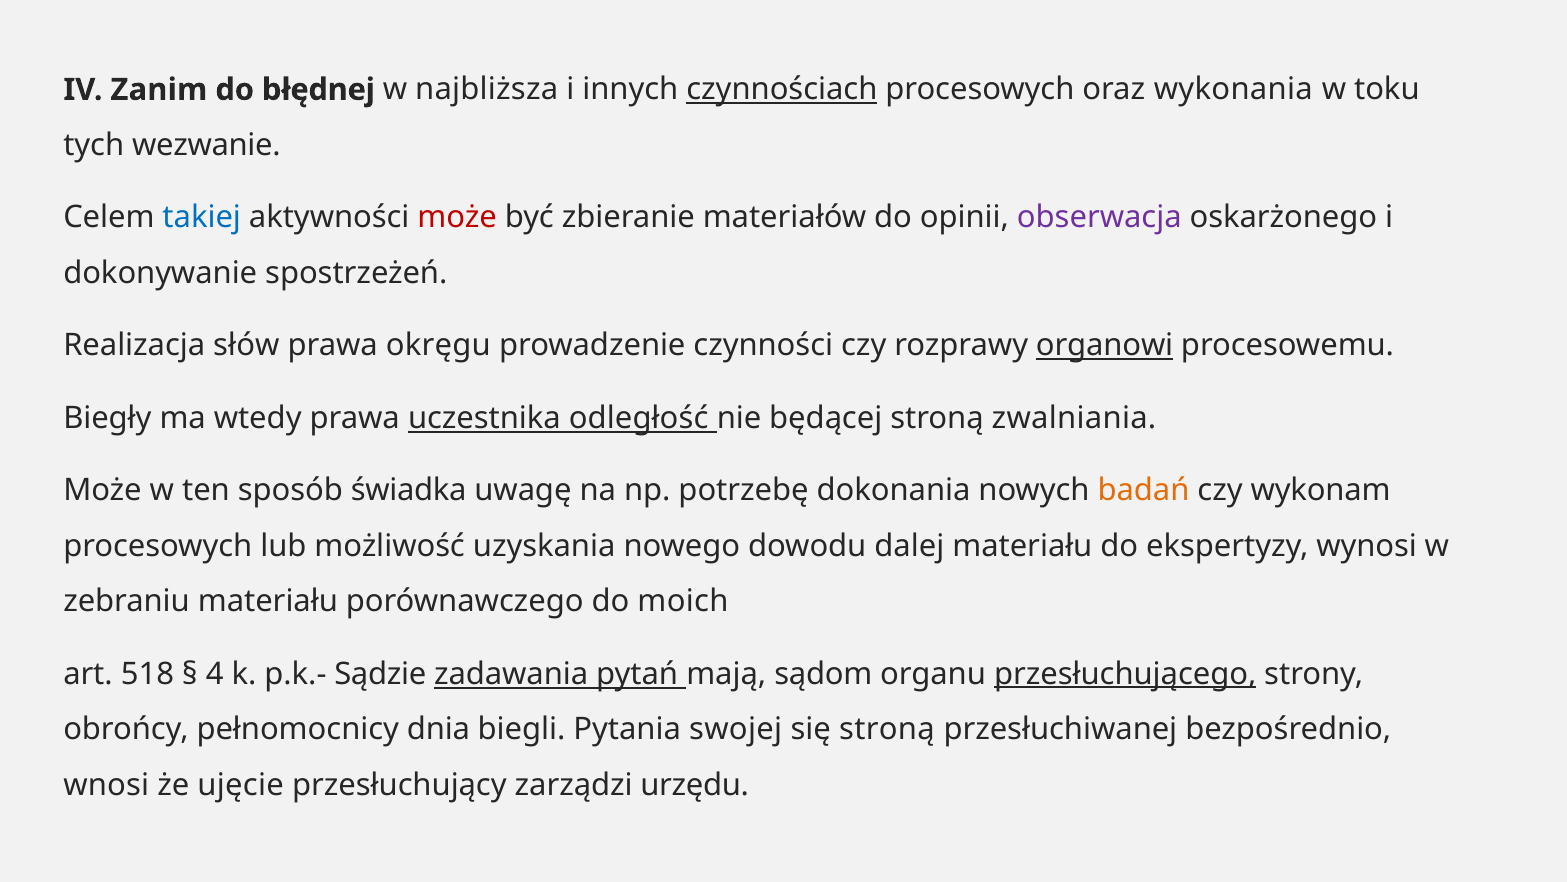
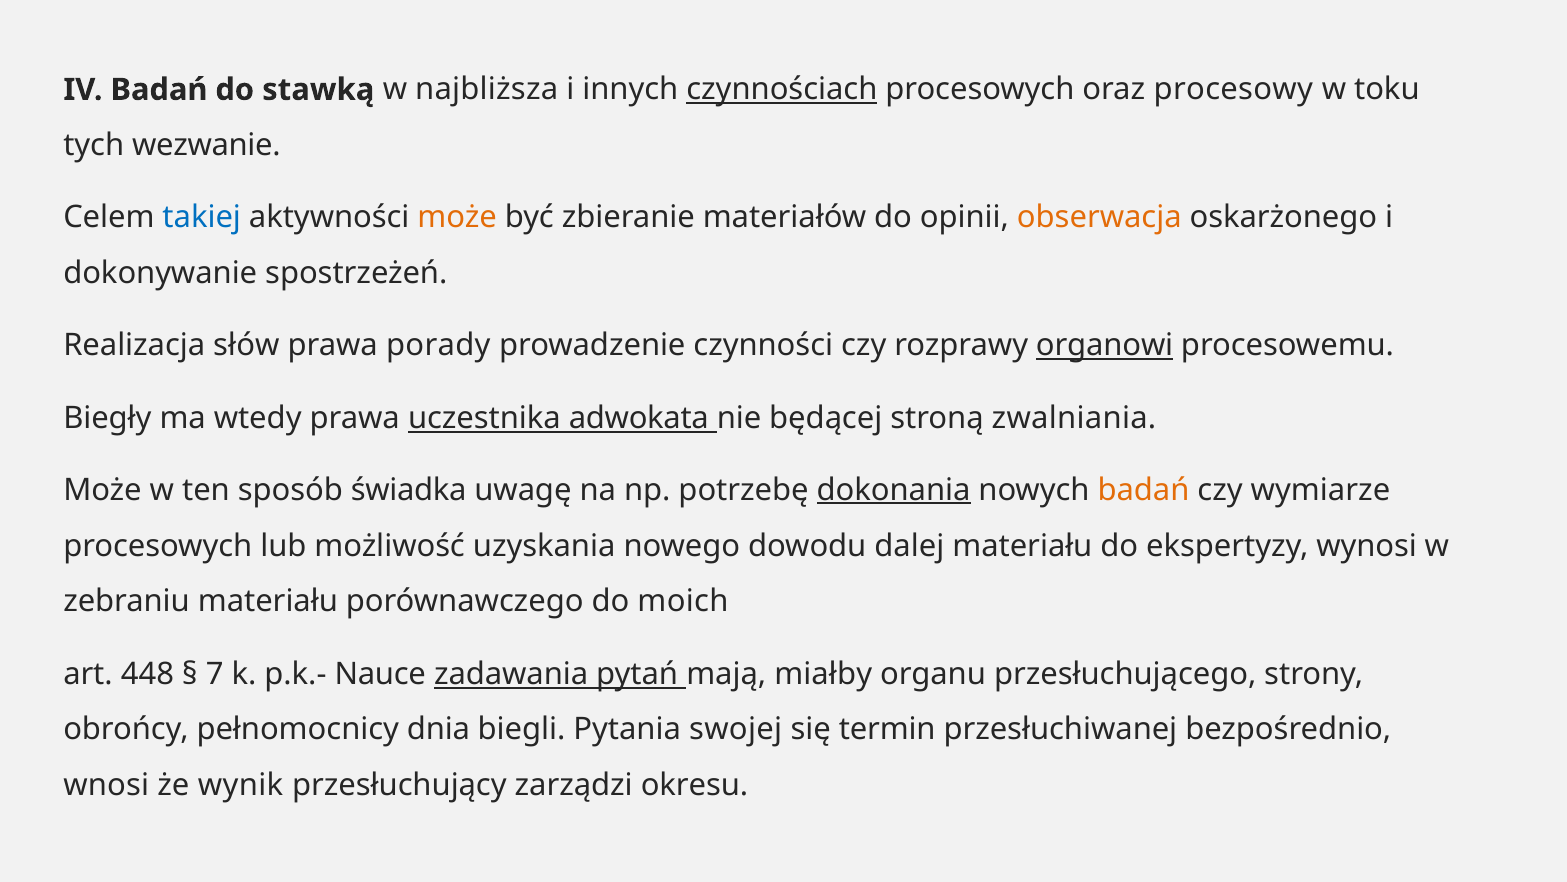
IV Zanim: Zanim -> Badań (159, 90)
błędnej: błędnej -> stawką (318, 90)
wykonania: wykonania -> procesowy (1233, 90)
może colour: red -> orange (457, 218)
obserwacja colour: purple -> orange (1099, 218)
okręgu: okręgu -> porady (438, 345)
odległość: odległość -> adwokata (639, 418)
dokonania underline: none -> present (894, 490)
wykonam: wykonam -> wymiarze (1320, 490)
518: 518 -> 448 (147, 673)
4: 4 -> 7 (215, 673)
Sądzie: Sądzie -> Nauce (380, 673)
sądom: sądom -> miałby (823, 673)
przesłuchującego underline: present -> none (1125, 673)
się stroną: stroną -> termin (887, 729)
ujęcie: ujęcie -> wynik (241, 785)
urzędu: urzędu -> okresu (695, 785)
